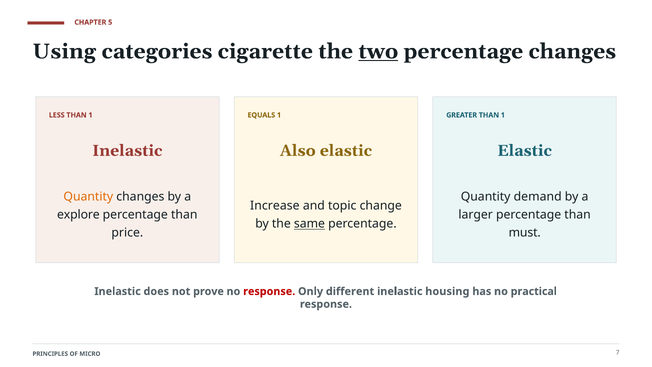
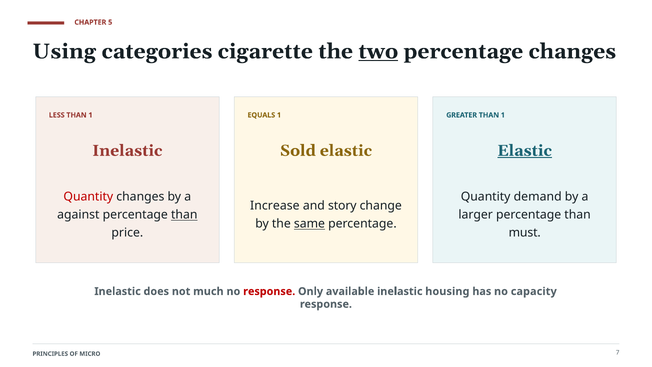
Also: Also -> Sold (298, 150)
Elastic underline: none -> present (525, 150)
Quantity colour: orange -> red (88, 197)
topic: topic -> story (342, 206)
explore: explore -> against (78, 215)
than underline: none -> present (184, 215)
prove: prove -> much (208, 291)
different: different -> available (350, 291)
practical: practical -> capacity (534, 291)
